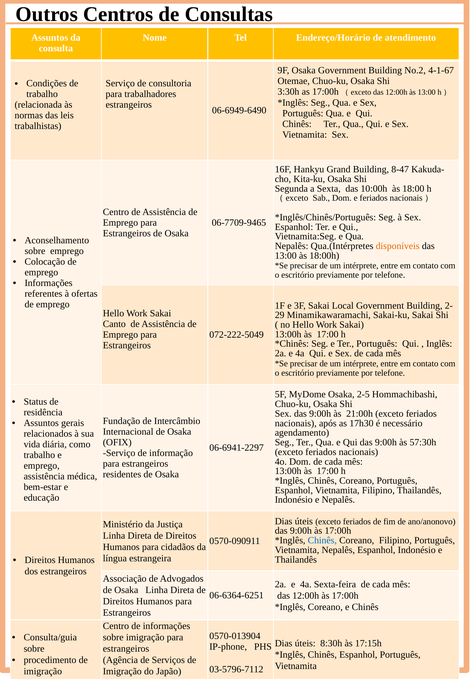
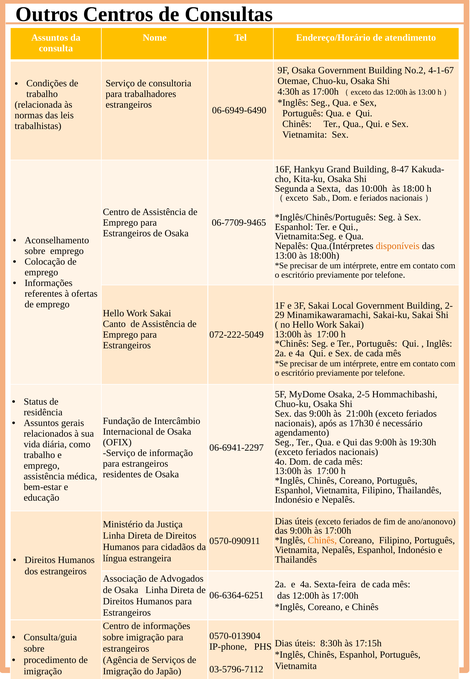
3:30h: 3:30h -> 4:30h (288, 92)
57:30h: 57:30h -> 19:30h (423, 442)
Chinês colour: blue -> orange (322, 540)
